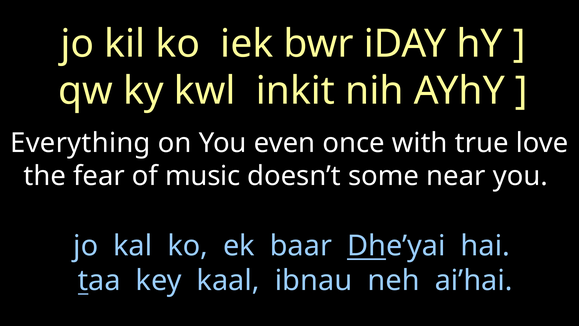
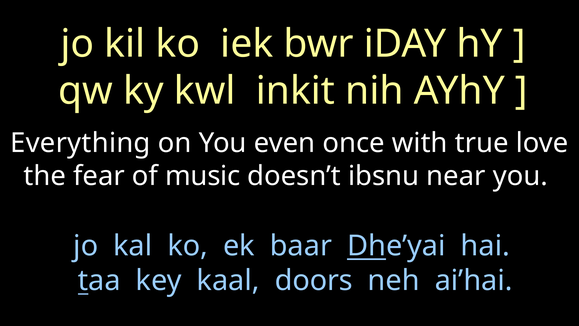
some: some -> ibsnu (384, 176)
ibnau: ibnau -> doors (314, 281)
